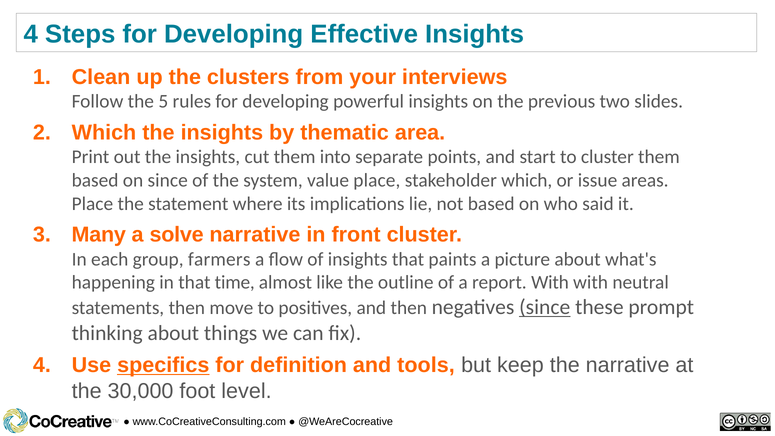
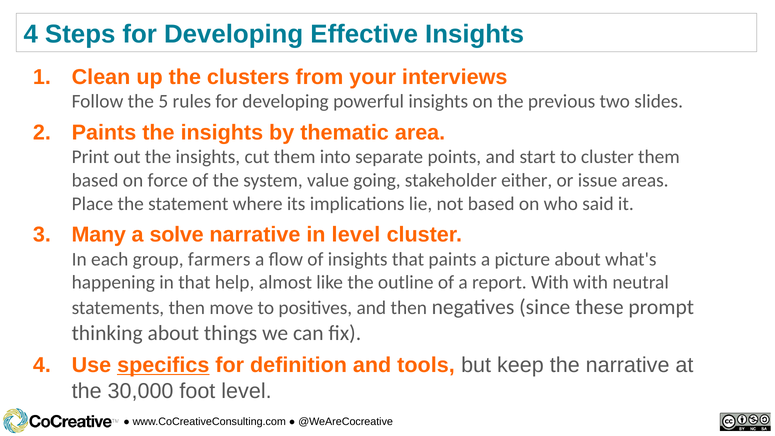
Which: Which -> Paints (104, 133)
on since: since -> force (168, 180)
value place: place -> going (377, 180)
stakeholder which: which -> either (527, 180)
in front: front -> level (356, 235)
time: time -> help (235, 282)
since underline: present -> none (545, 307)
